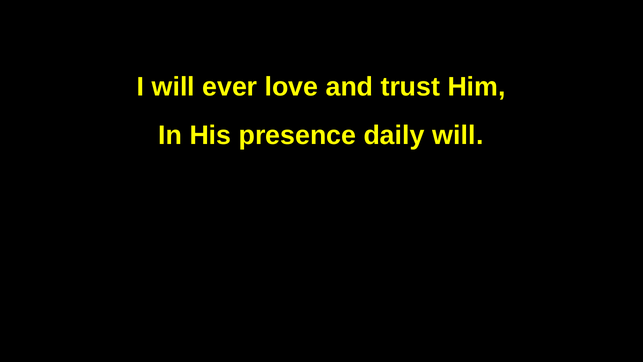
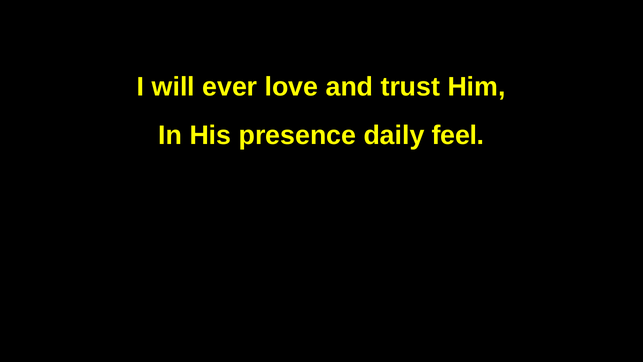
daily will: will -> feel (458, 135)
